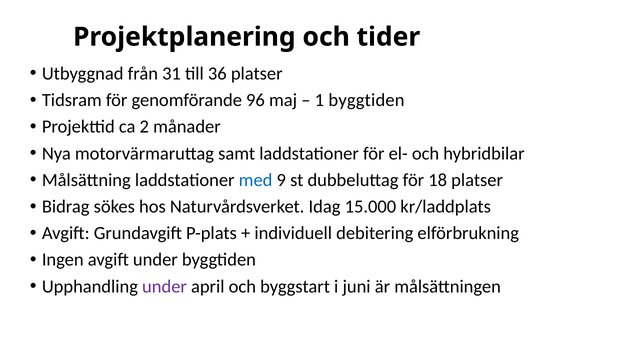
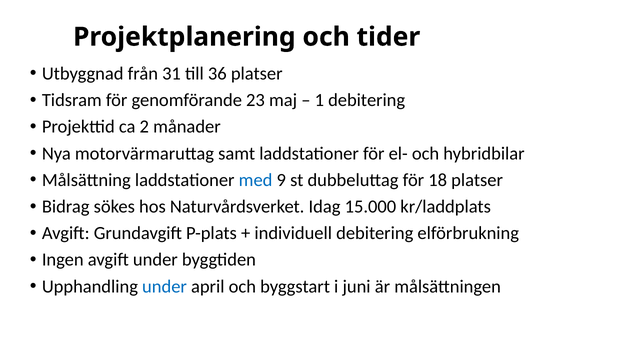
96: 96 -> 23 (255, 100)
1 byggtiden: byggtiden -> debitering (367, 100)
under colour: purple -> blue (165, 287)
